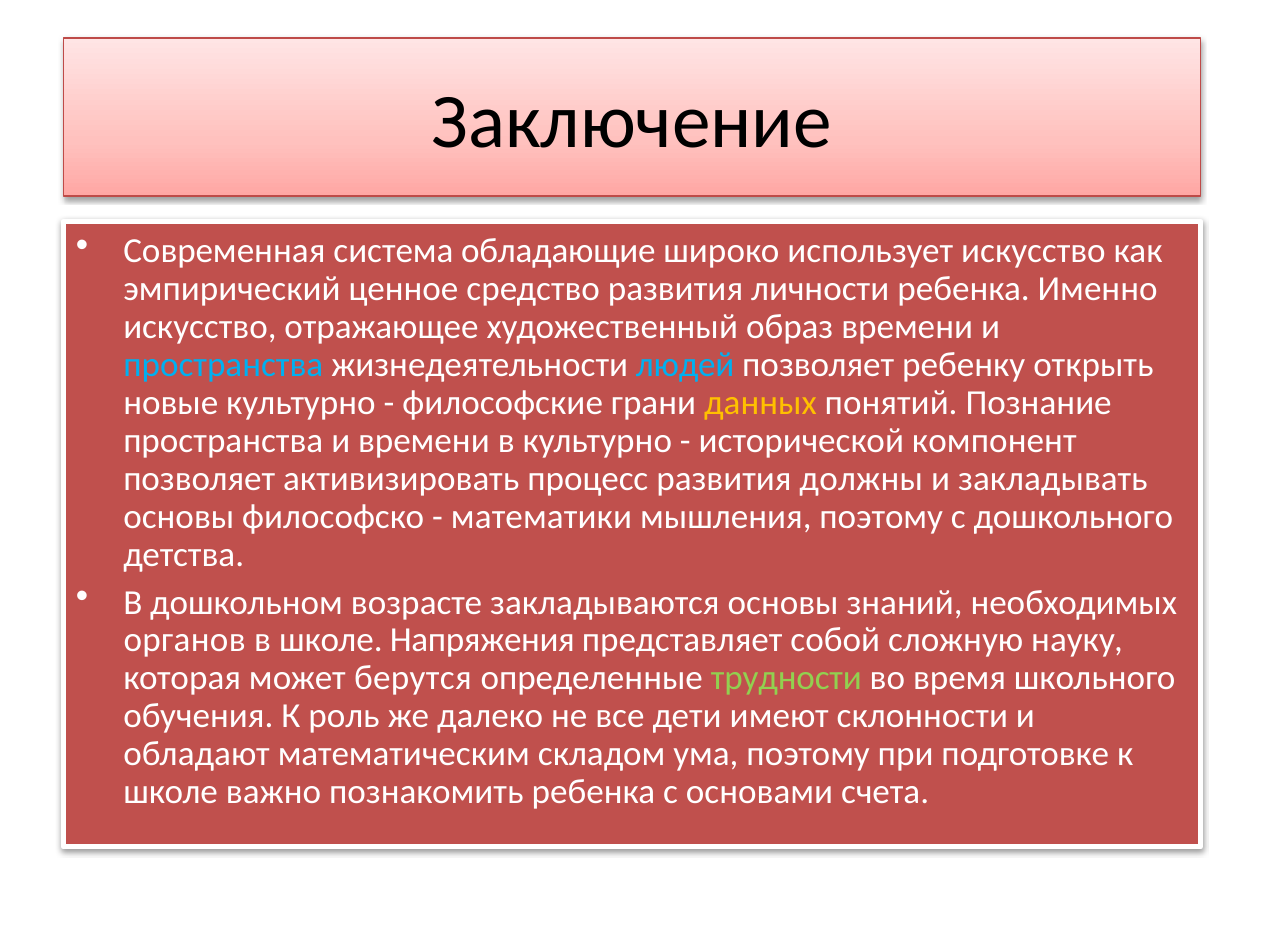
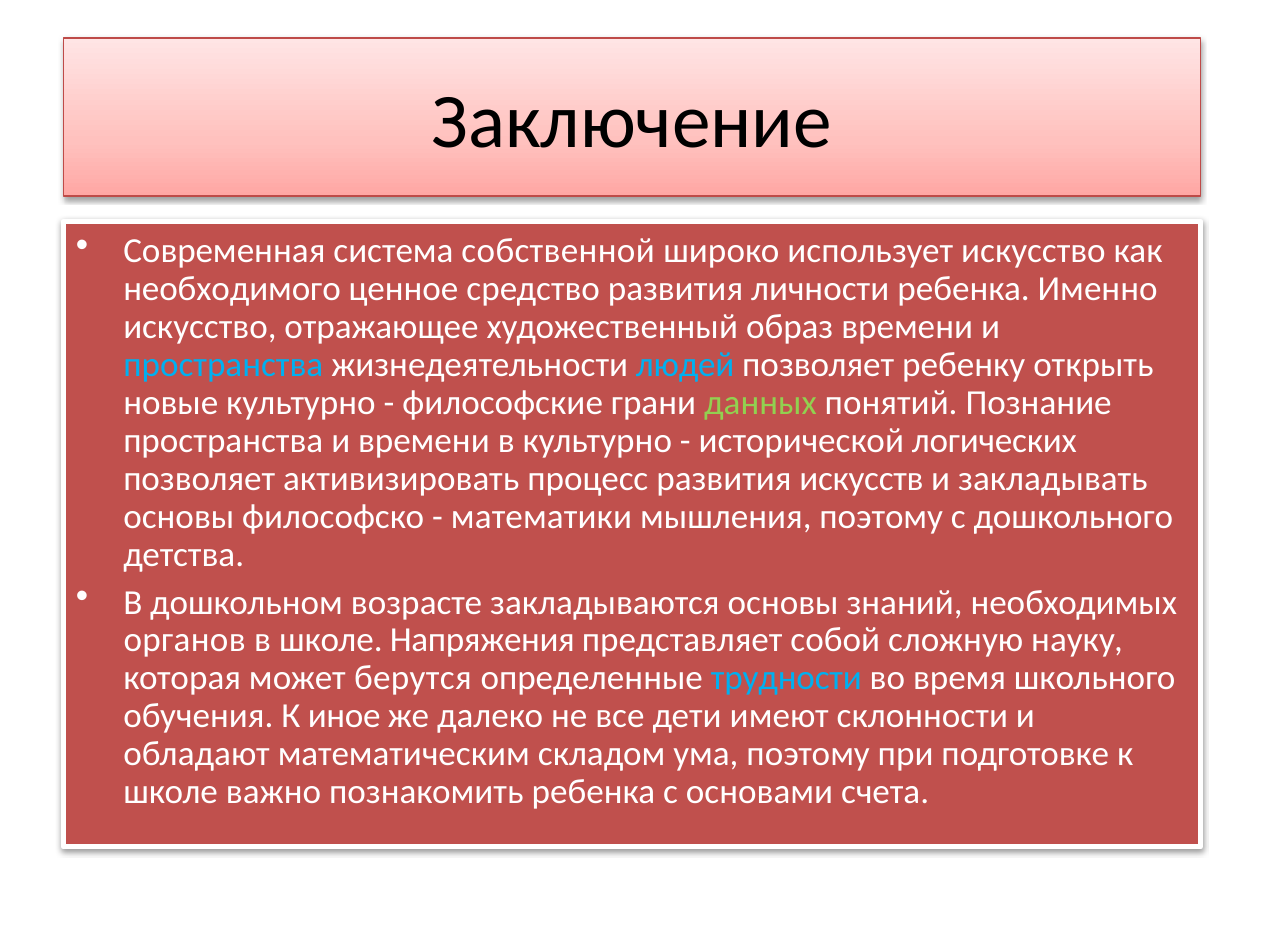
обладающие: обладающие -> собственной (558, 251)
эмпирический: эмпирический -> необходимого (232, 289)
данных colour: yellow -> light green (760, 403)
компонент: компонент -> логических (994, 441)
должны: должны -> искусств (861, 479)
трудности colour: light green -> light blue (786, 678)
роль: роль -> иное (344, 716)
